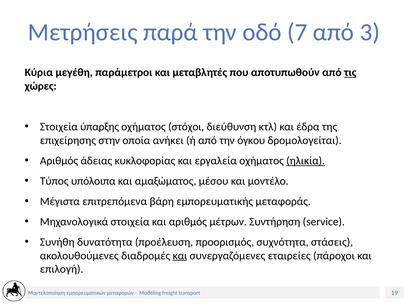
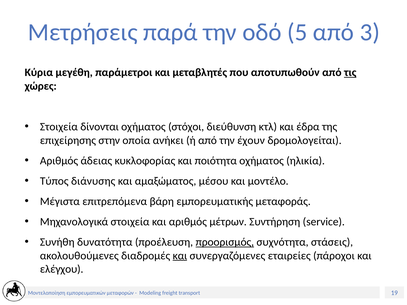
7: 7 -> 5 (297, 32)
ύπαρξης: ύπαρξης -> δίνονται (100, 127)
όγκου: όγκου -> έχουν (251, 140)
εργαλεία: εργαλεία -> ποιότητα (216, 161)
ηλικία underline: present -> none (306, 161)
υπόλοιπα: υπόλοιπα -> διάνυσης (93, 181)
προορισμός underline: none -> present (225, 242)
επιλογή: επιλογή -> ελέγχου (62, 269)
